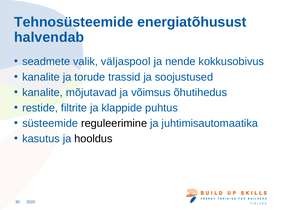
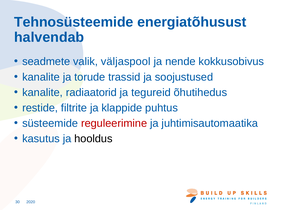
mõjutavad: mõjutavad -> radiaatorid (91, 93)
võimsus: võimsus -> tegureid (151, 93)
reguleerimine colour: black -> red (114, 124)
